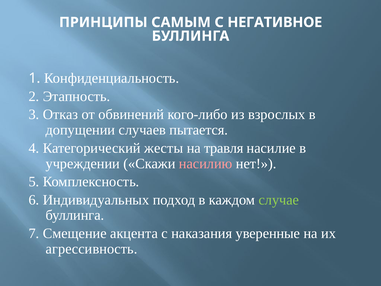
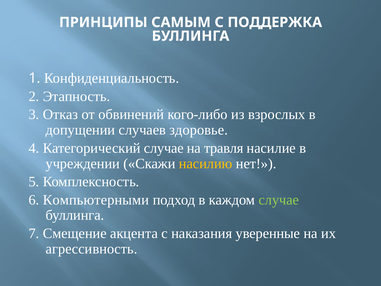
НЕГАТИВНОЕ: НЕГАТИВНОЕ -> ПОДДЕРЖКА (275, 22)
пытается: пытается -> здоровье (199, 130)
Категорический жесты: жесты -> случае (164, 148)
насилию colour: pink -> yellow (206, 163)
Индивидуальных: Индивидуальных -> Компьютерными (96, 200)
